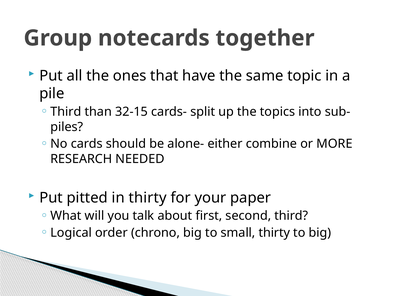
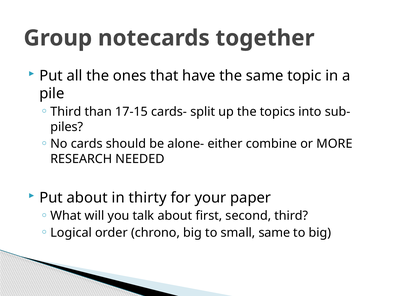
32-15: 32-15 -> 17-15 (132, 111)
Put pitted: pitted -> about (87, 197)
small thirty: thirty -> same (274, 232)
